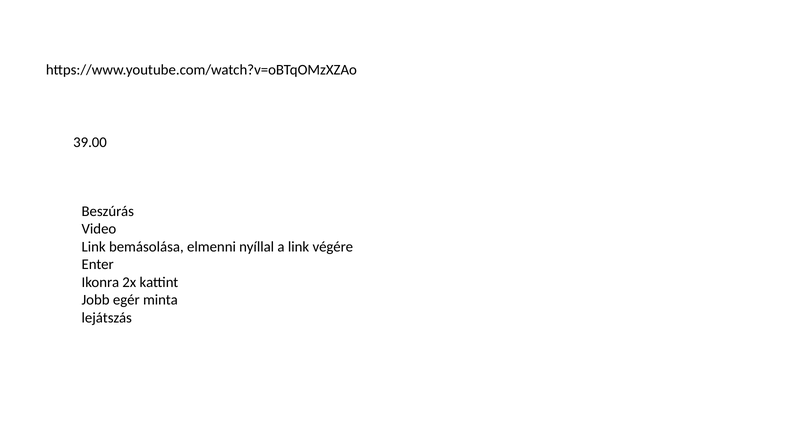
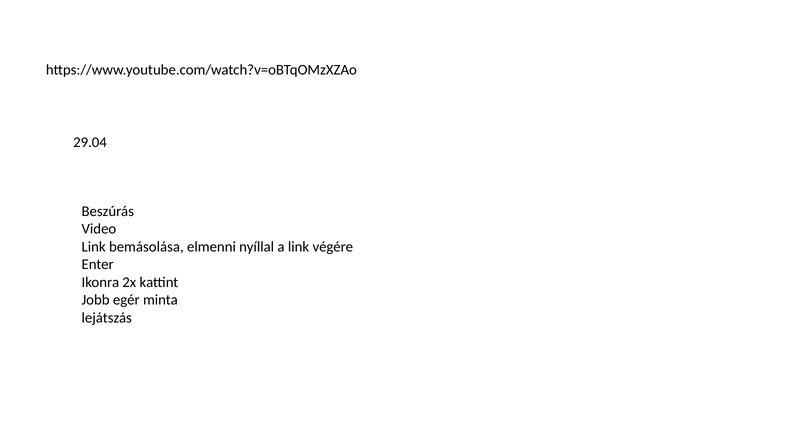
39.00: 39.00 -> 29.04 (90, 143)
